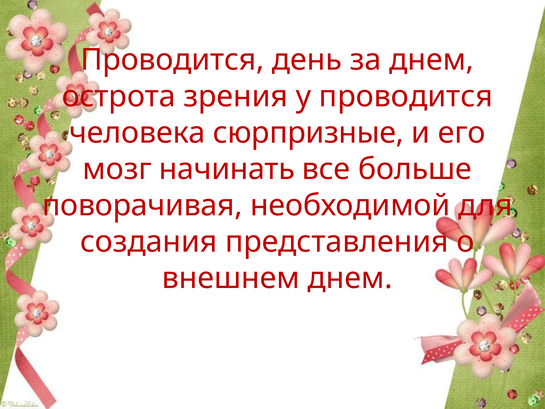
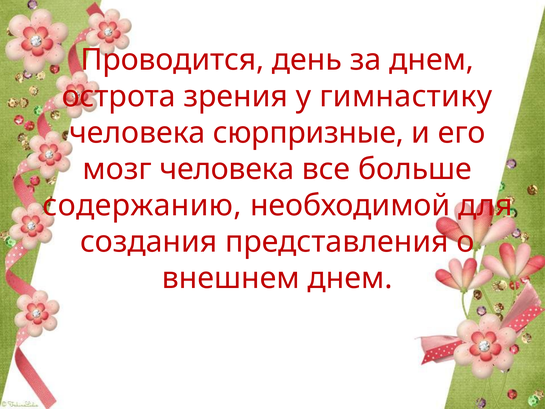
у проводится: проводится -> гимнастику (406, 96)
мозг начинать: начинать -> человека (227, 169)
поворачивая: поворачивая -> содержанию (142, 205)
